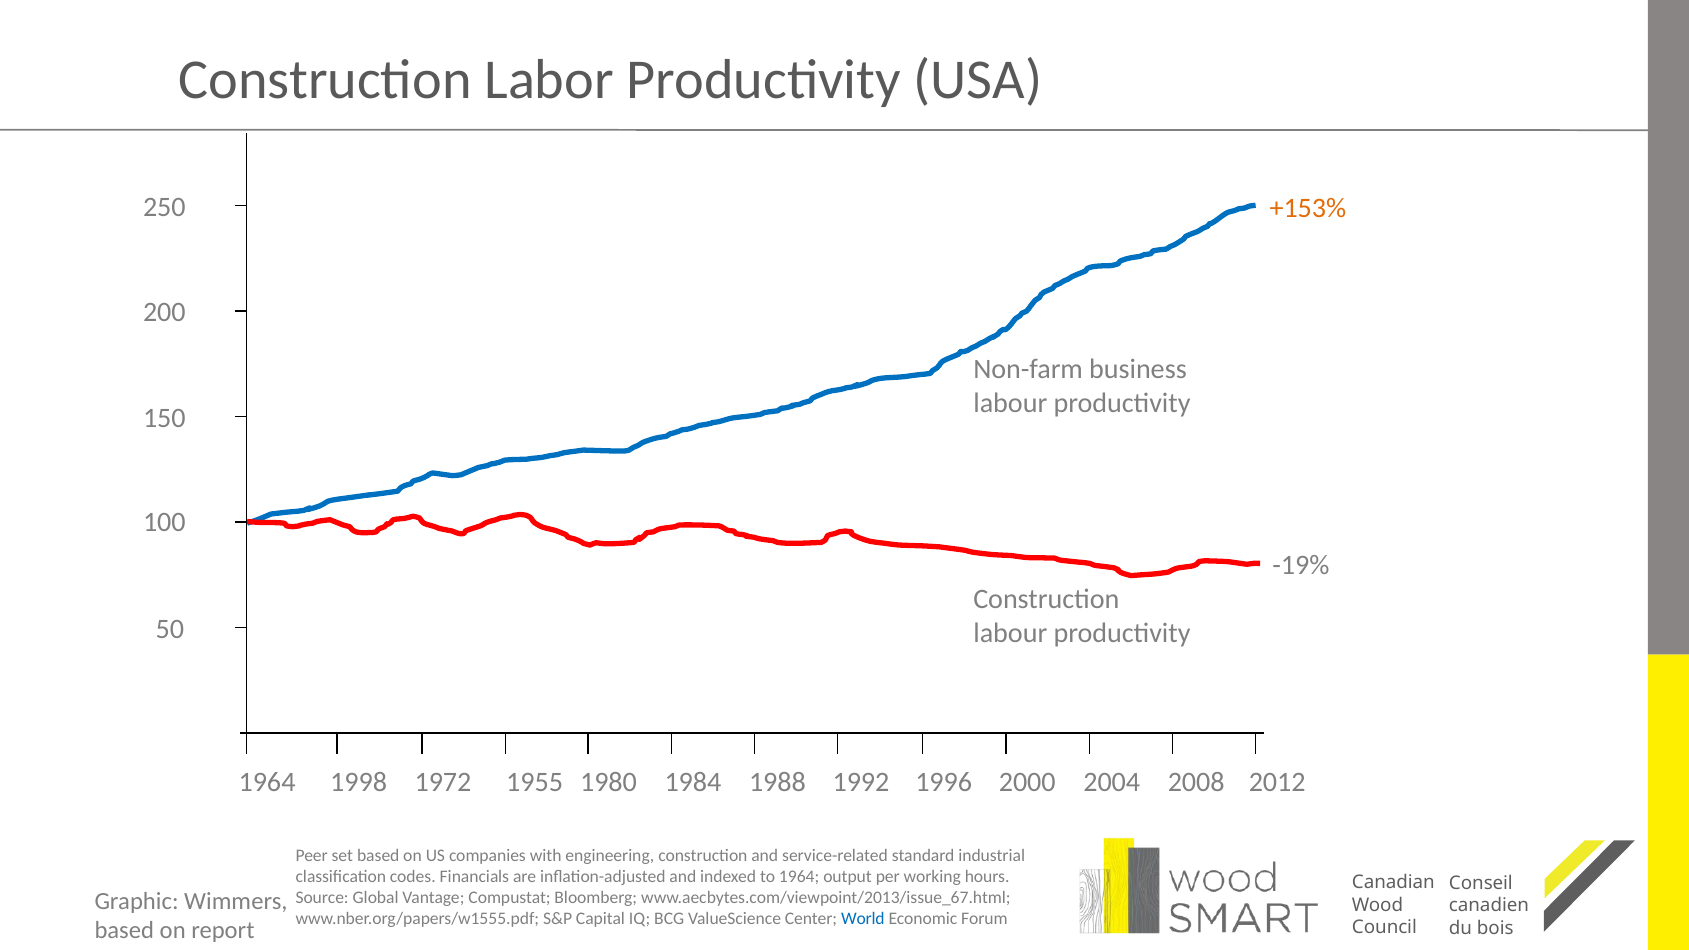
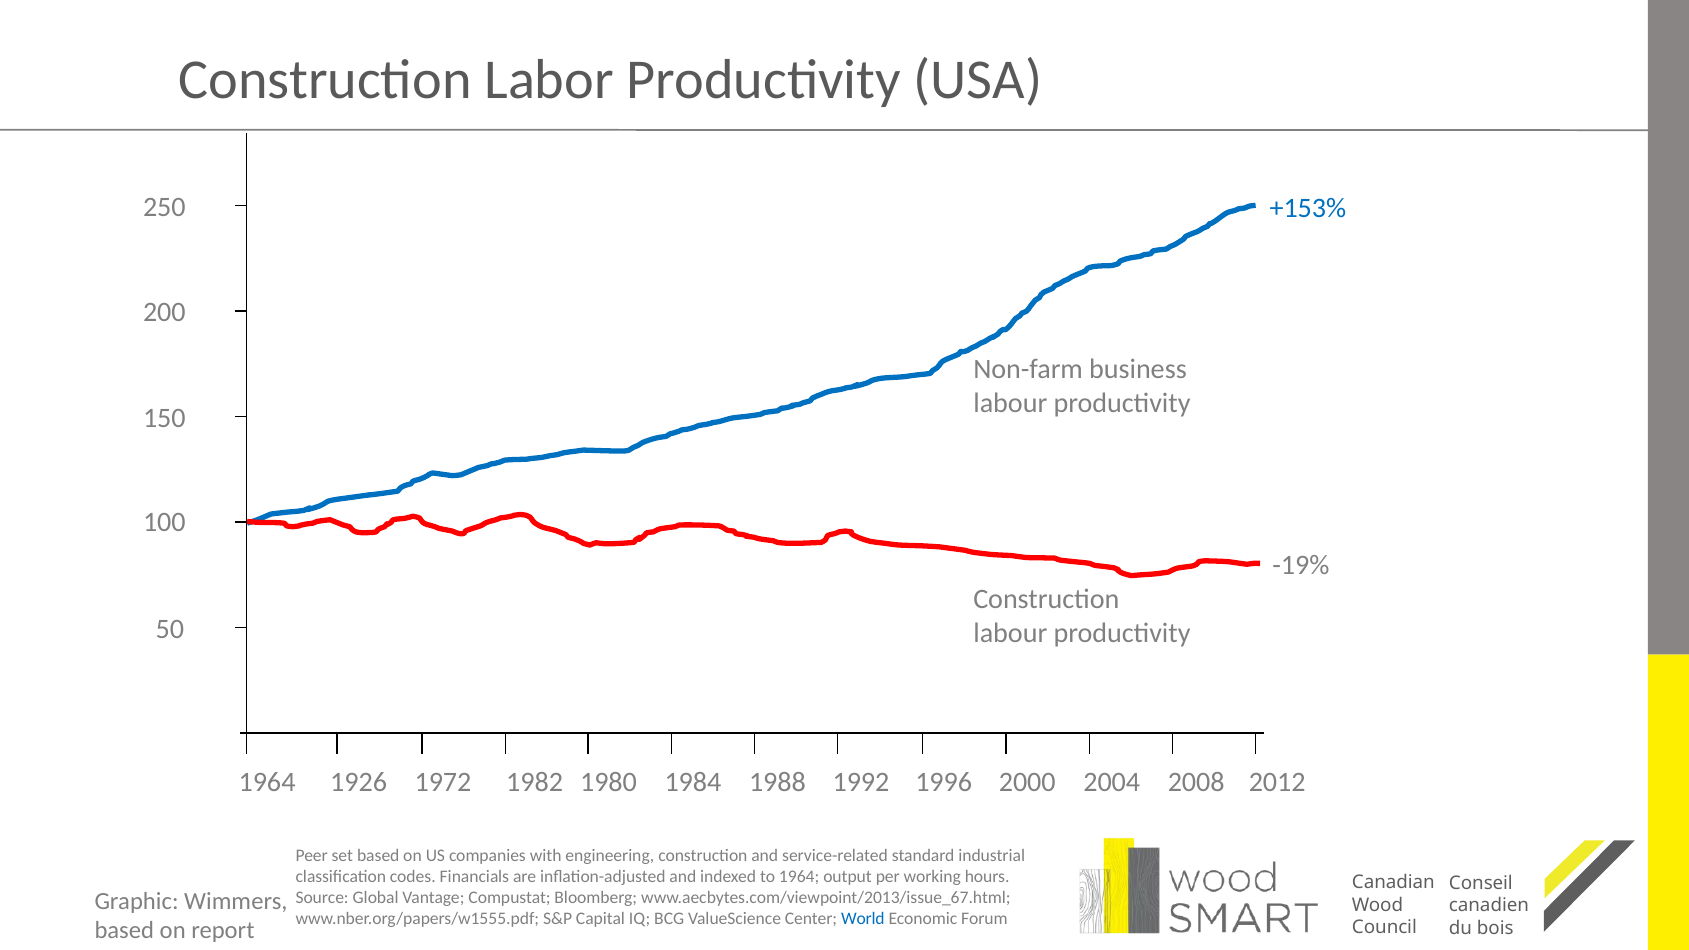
+153% colour: orange -> blue (1308, 208)
1998: 1998 -> 1926 (359, 783)
1955: 1955 -> 1982 (535, 783)
